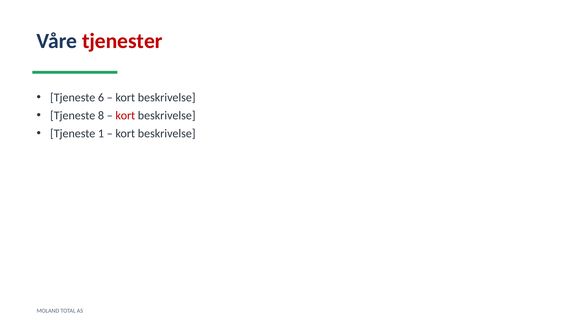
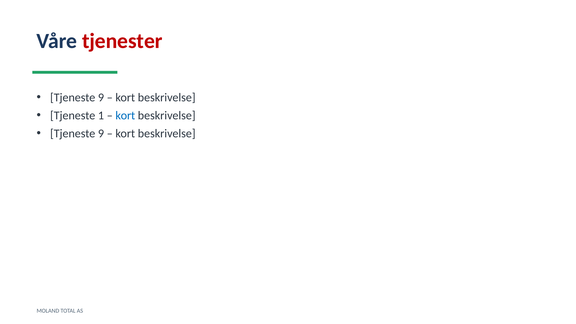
6: 6 -> 9 (101, 98)
8: 8 -> 1 (101, 116)
kort colour: red -> blue (125, 116)
1: 1 -> 9 (101, 134)
